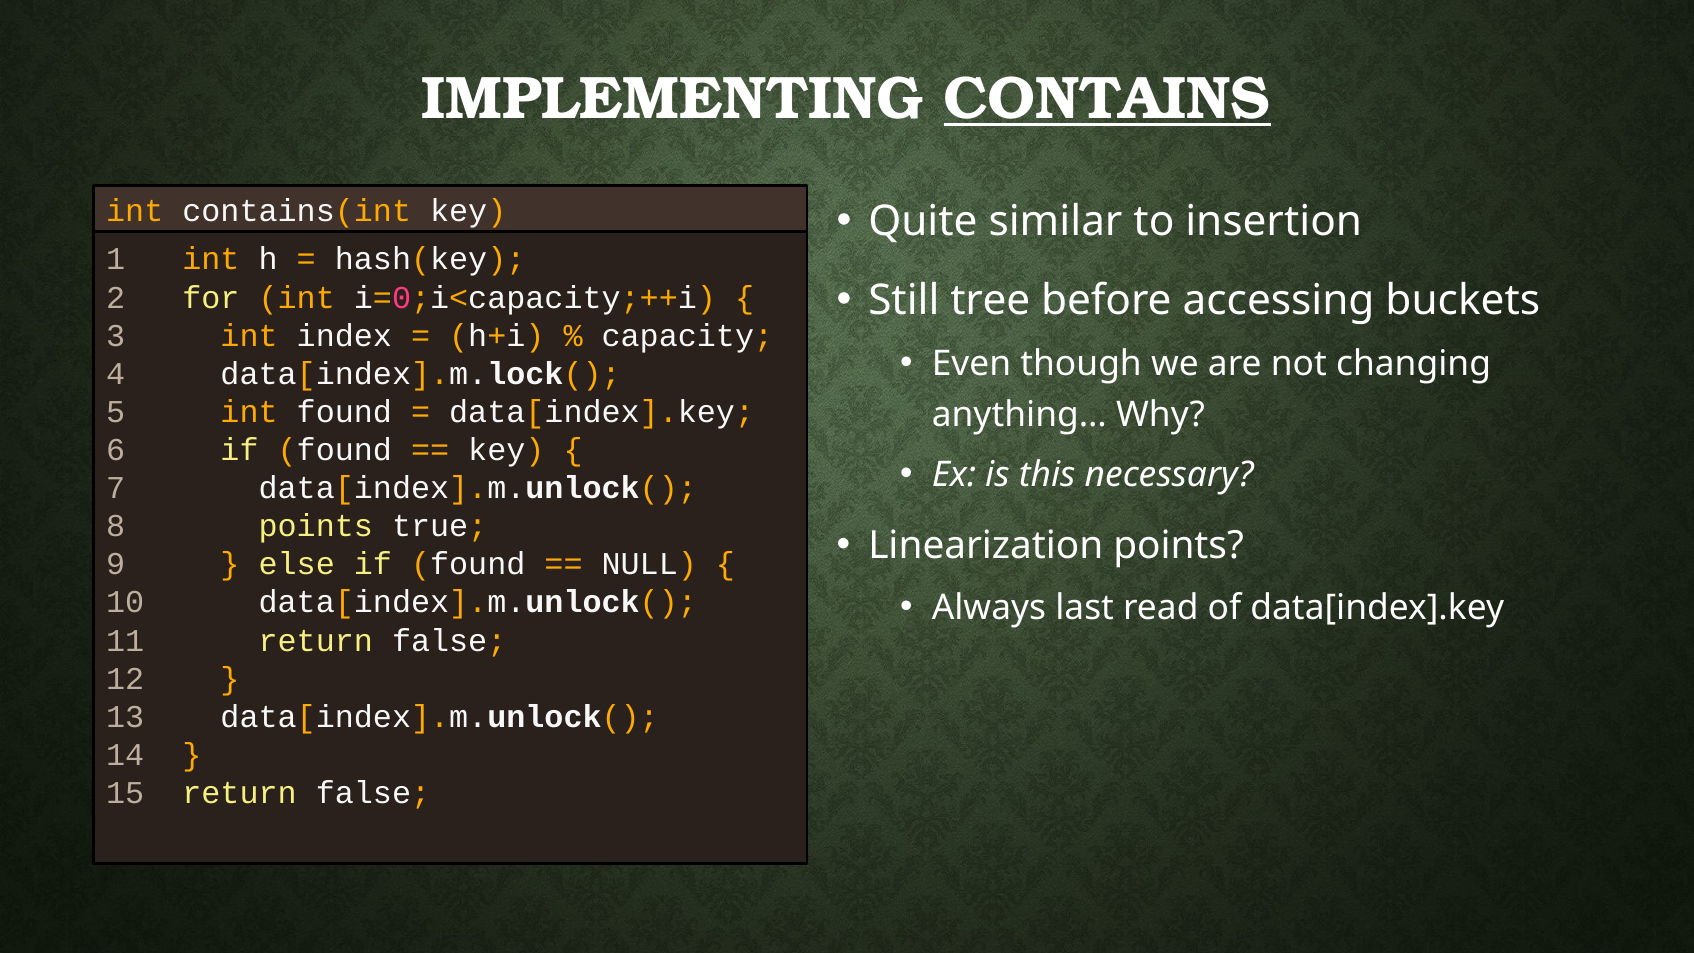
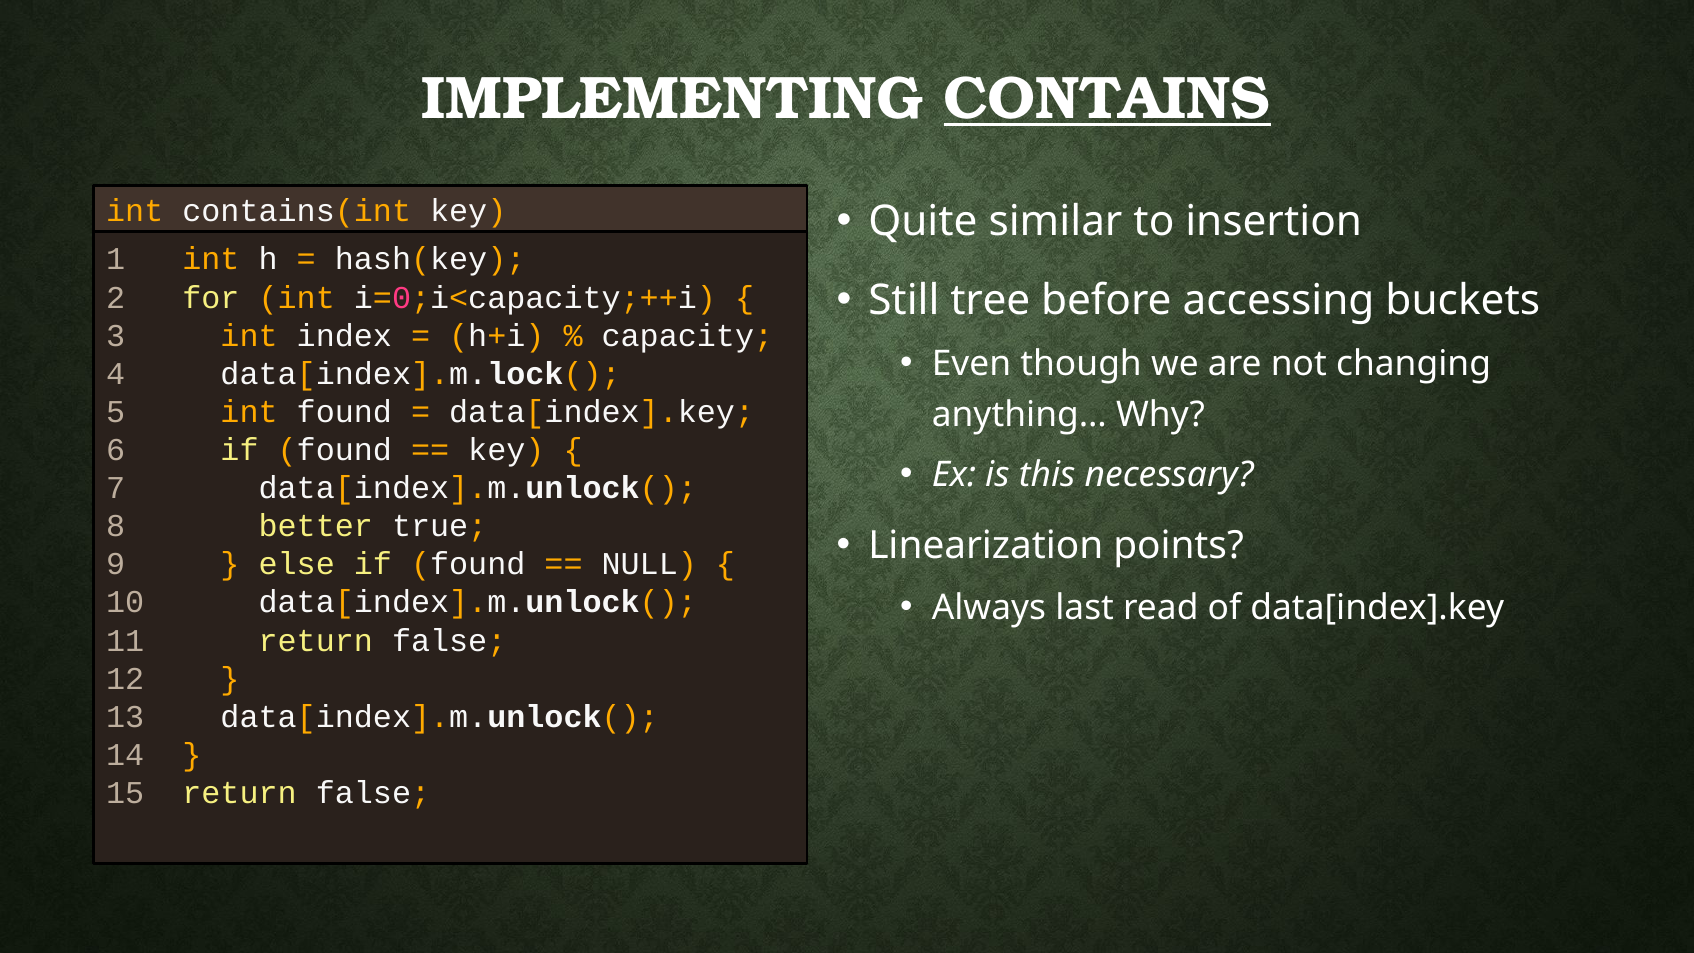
8 points: points -> better (316, 526)
